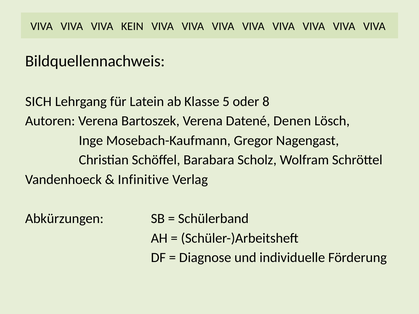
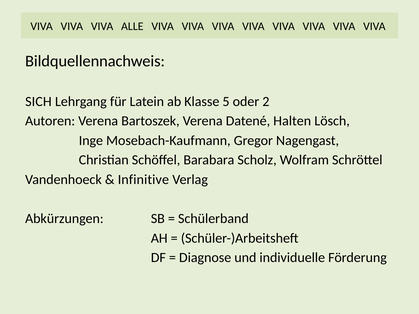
KEIN: KEIN -> ALLE (132, 26)
8: 8 -> 2 (266, 102)
Denen: Denen -> Halten (292, 121)
